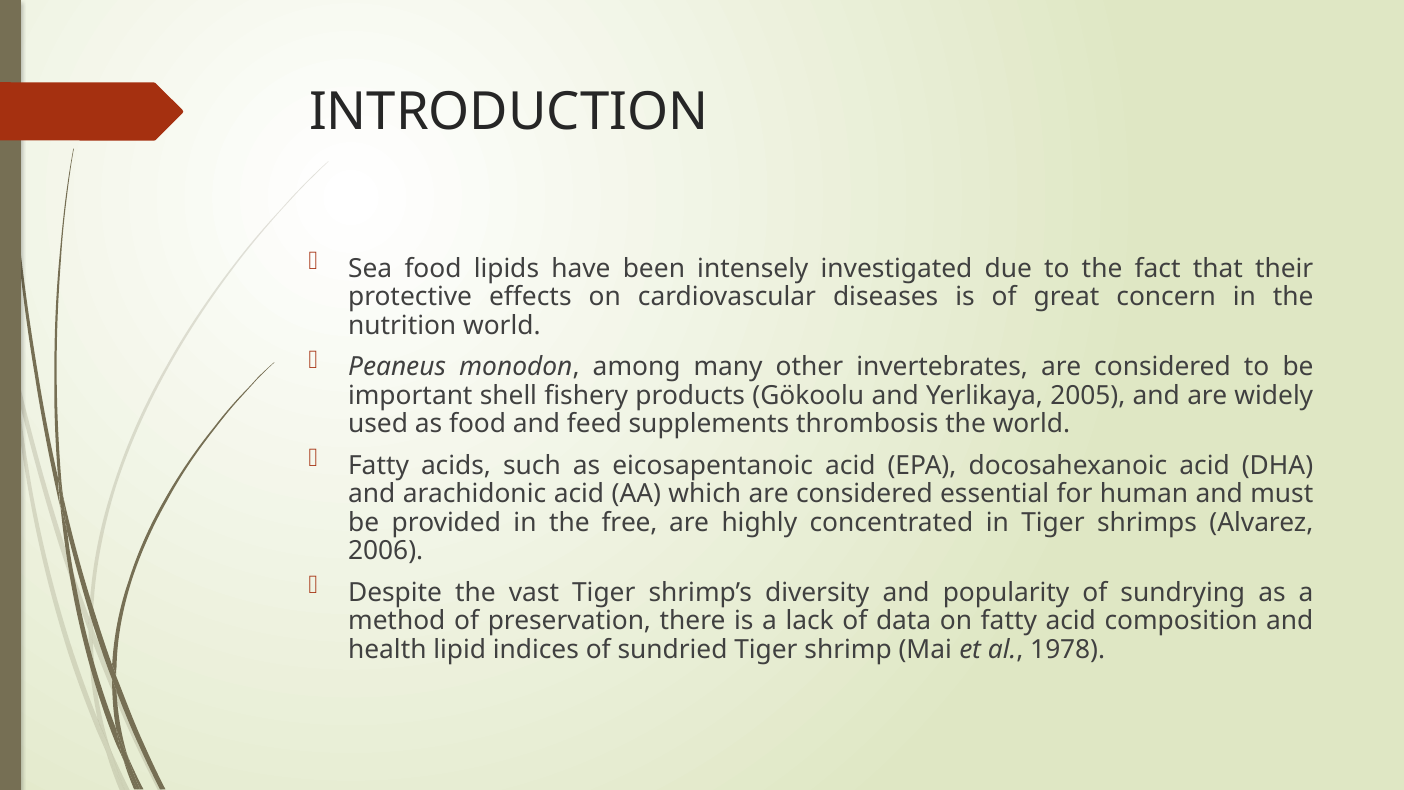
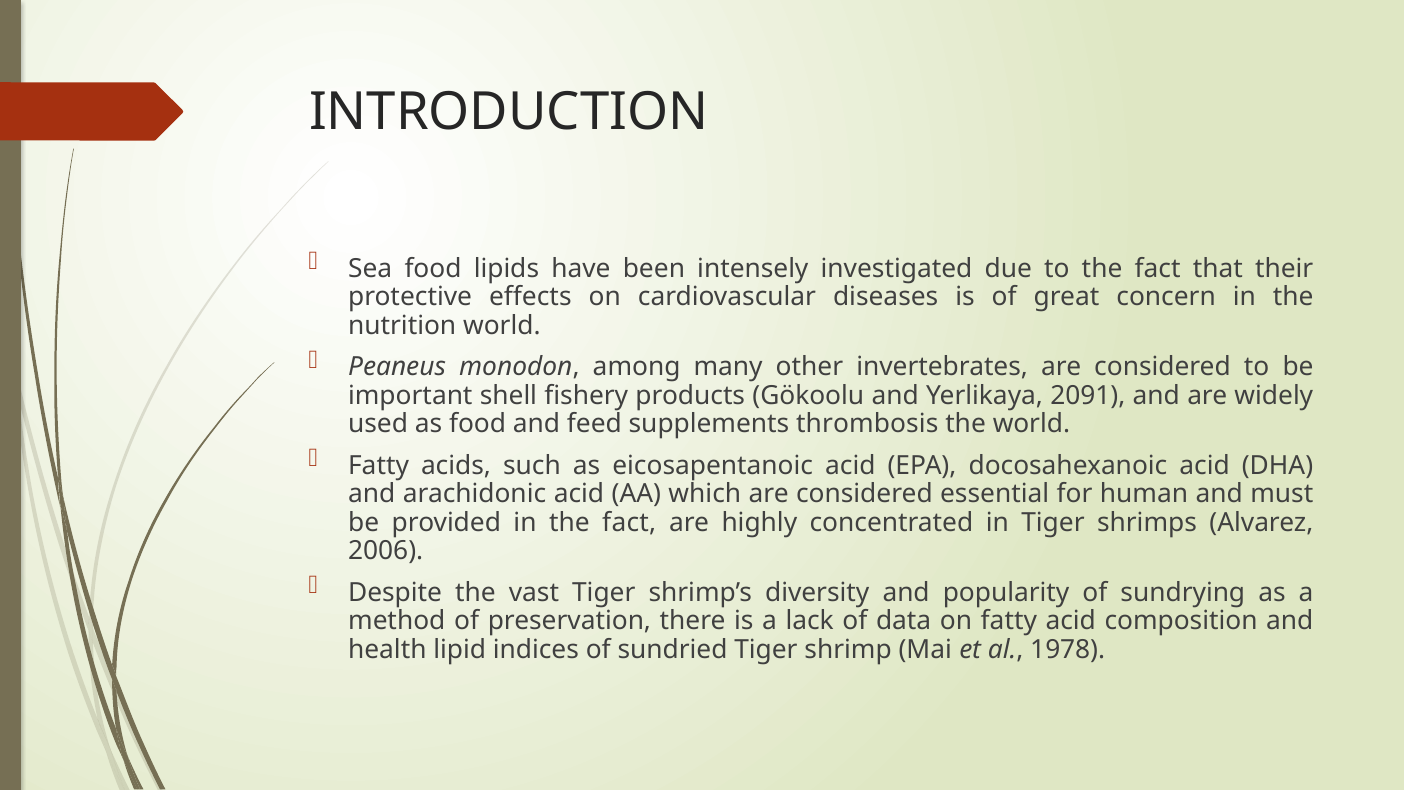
2005: 2005 -> 2091 (1088, 396)
in the free: free -> fact (629, 522)
